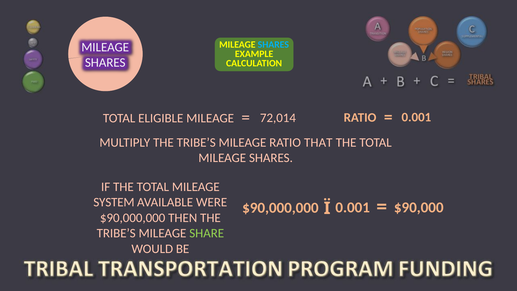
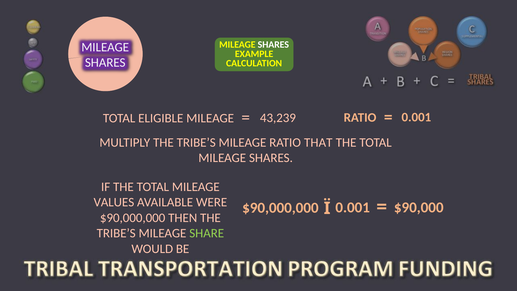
SHARES colour: light blue -> white (273, 45)
72,014: 72,014 -> 43,239 (278, 118)
SYSTEM: SYSTEM -> VALUES (114, 202)
